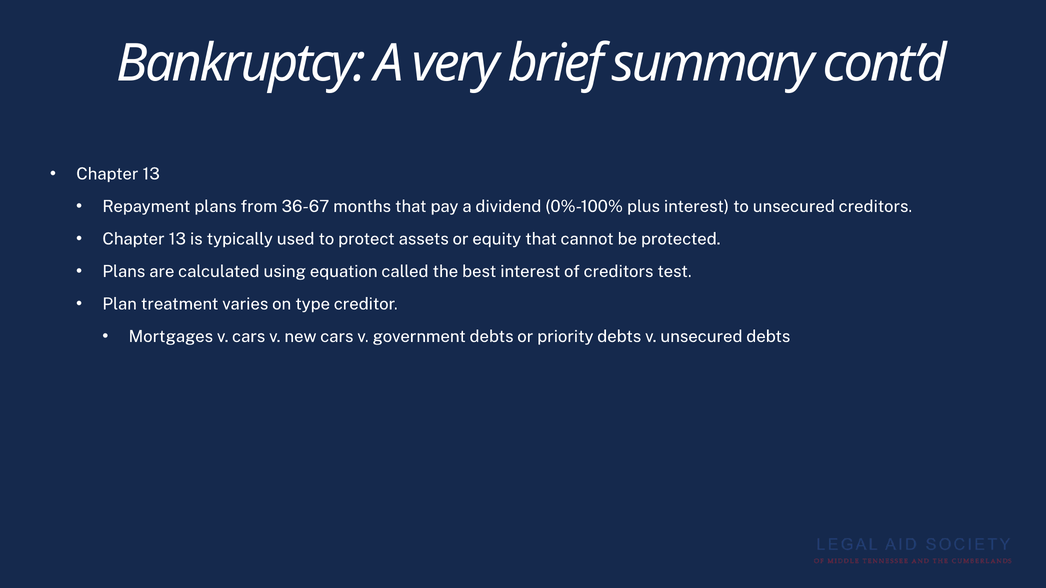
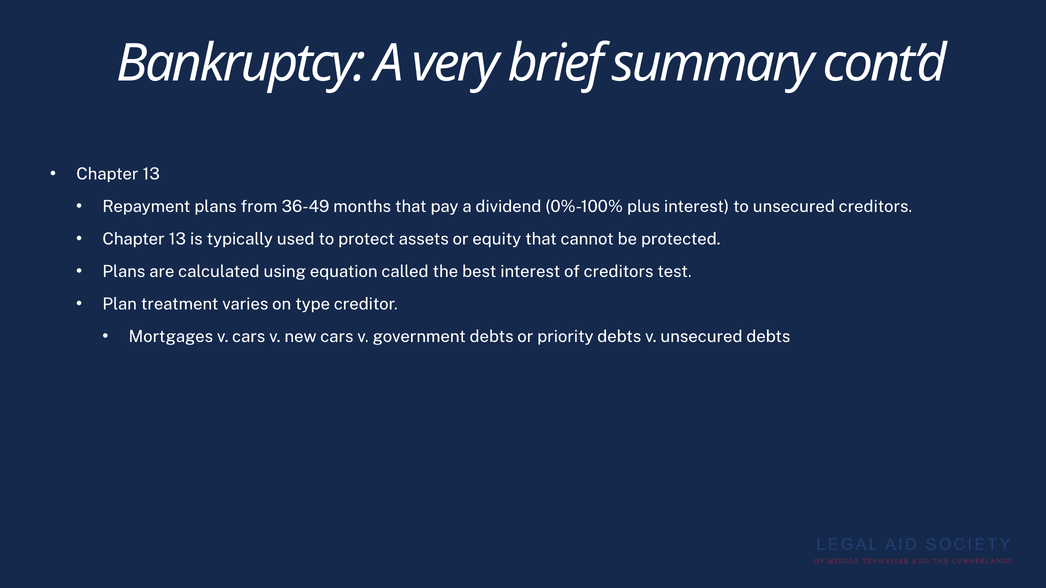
36-67: 36-67 -> 36-49 (305, 207)
